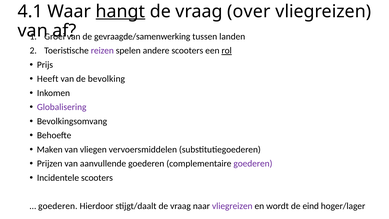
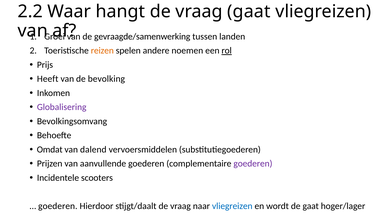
4.1: 4.1 -> 2.2 (30, 11)
hangt underline: present -> none (120, 11)
vraag over: over -> gaat (249, 11)
reizen colour: purple -> orange (102, 51)
andere scooters: scooters -> noemen (187, 51)
Maken: Maken -> Omdat (50, 149)
vliegen: vliegen -> dalend (93, 149)
vliegreizen colour: purple -> blue (232, 206)
de eind: eind -> gaat (311, 206)
